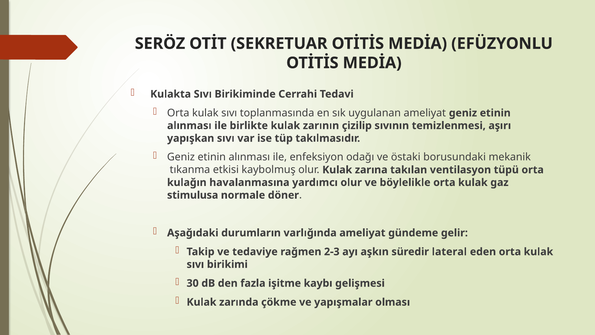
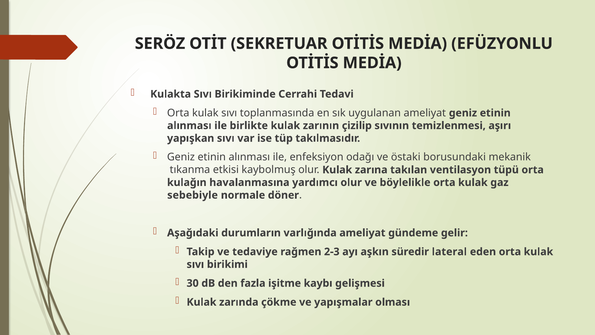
stimulusa: stimulusa -> sebebiyle (193, 195)
